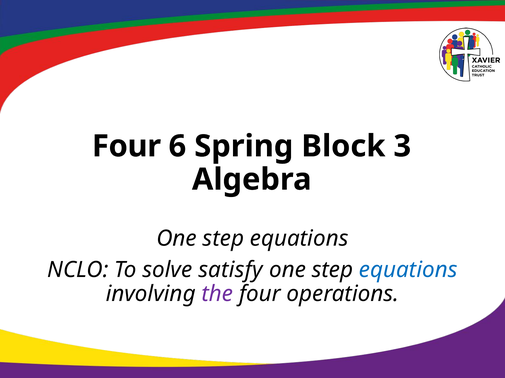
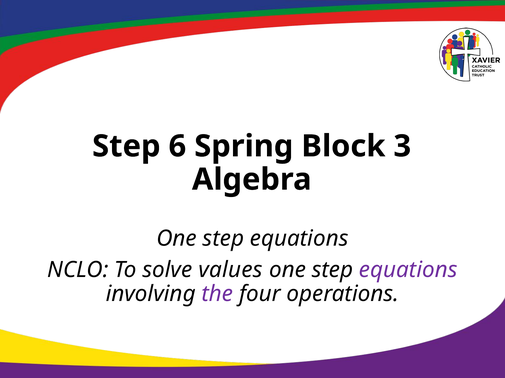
Four: Four -> Step (126, 147)
satisfy: satisfy -> values (231, 270)
equations colour: blue -> purple (408, 270)
